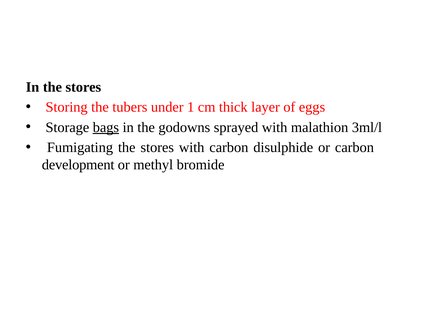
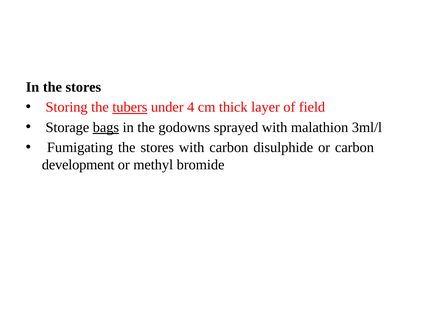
tubers underline: none -> present (130, 107)
1: 1 -> 4 (191, 107)
eggs: eggs -> field (312, 107)
